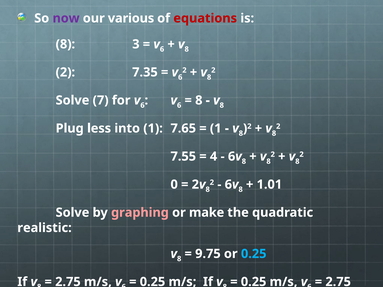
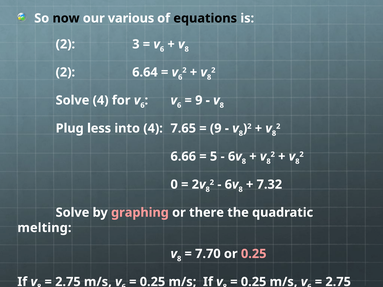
now colour: purple -> black (66, 18)
equations colour: red -> black (205, 18)
8: 8 -> 2 (65, 44)
7.35: 7.35 -> 6.64 (145, 72)
Solve 7: 7 -> 4 (101, 100)
8: 8 -> 9 (199, 100)
into 1: 1 -> 4 (153, 128)
1: 1 -> 9 (216, 128)
7.55: 7.55 -> 6.66 (183, 157)
4: 4 -> 5 (214, 157)
1.01: 1.01 -> 7.32 (269, 185)
make: make -> there (207, 213)
realistic: realistic -> melting (44, 228)
9.75: 9.75 -> 7.70 (208, 254)
0.25 colour: light blue -> pink (254, 254)
